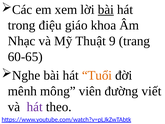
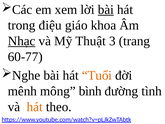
Nhạc underline: none -> present (22, 41)
9: 9 -> 3 (112, 41)
60-65: 60-65 -> 60-77 (25, 57)
viên: viên -> bình (90, 91)
viết: viết -> tình (152, 91)
hát colour: purple -> orange (35, 107)
